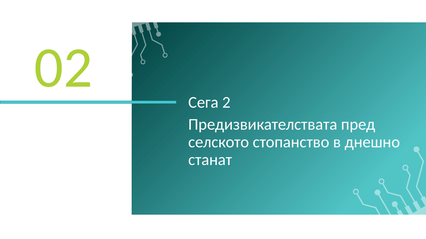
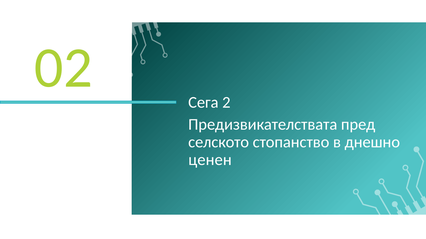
станат: станат -> ценен (210, 160)
